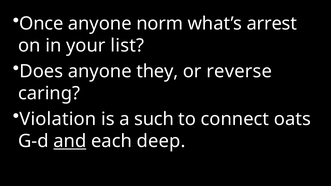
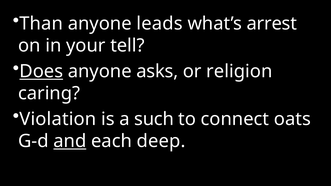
Once: Once -> Than (41, 24)
norm: norm -> leads (159, 24)
list: list -> tell (127, 46)
Does underline: none -> present (41, 71)
they: they -> asks (157, 71)
reverse: reverse -> religion (239, 71)
